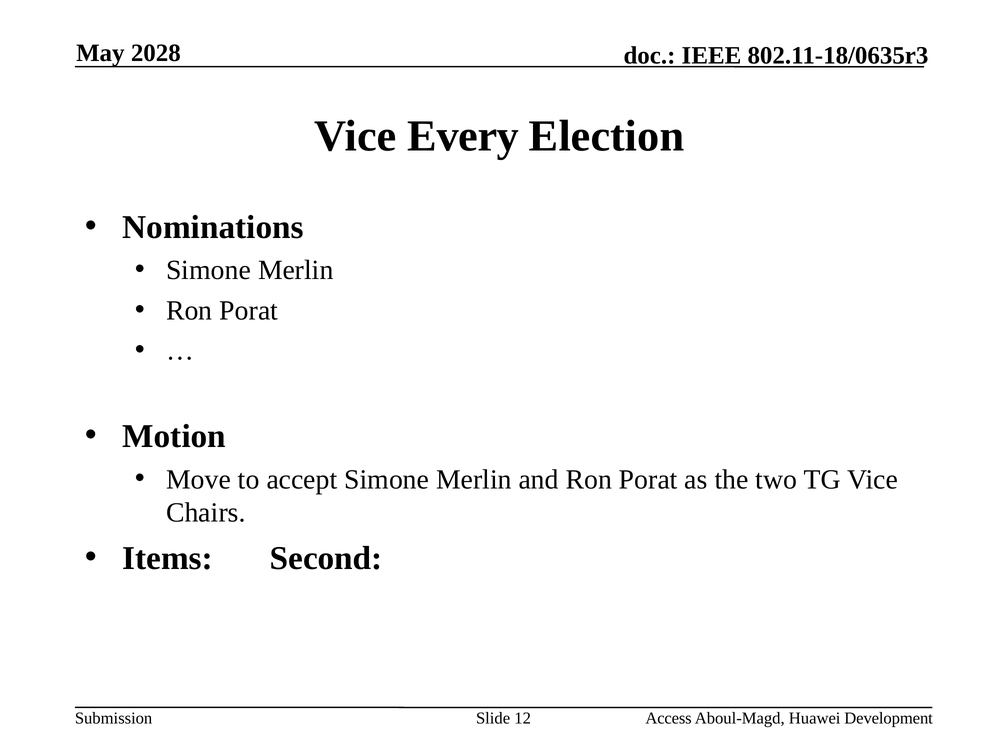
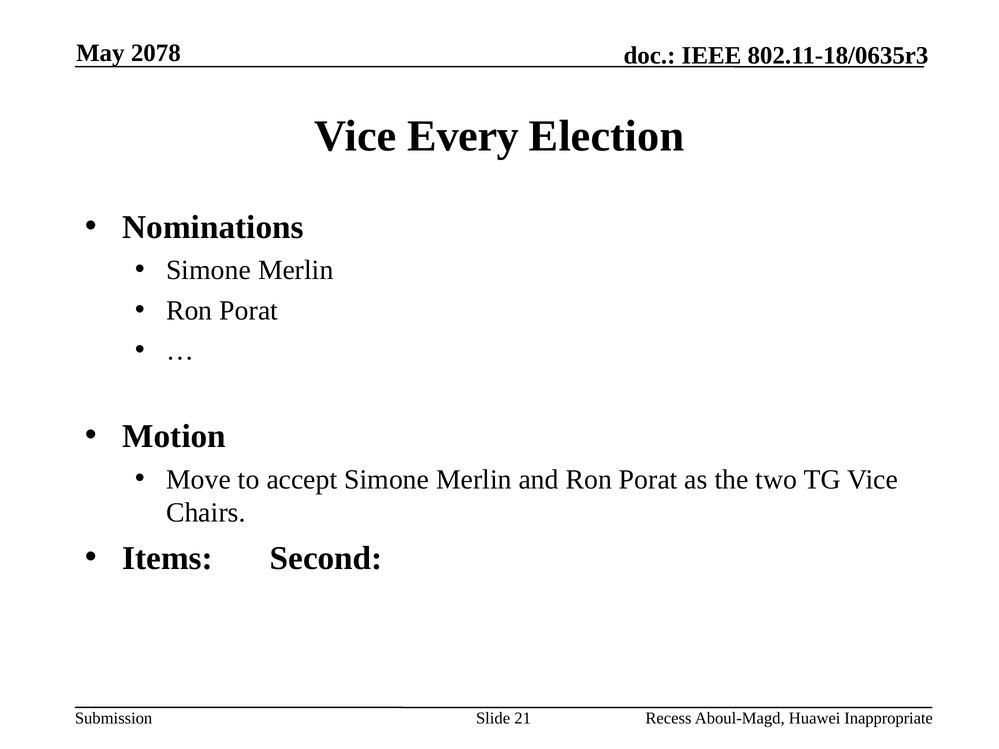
2028: 2028 -> 2078 (156, 53)
12: 12 -> 21 (523, 719)
Access: Access -> Recess (668, 719)
Development: Development -> Inappropriate (889, 719)
